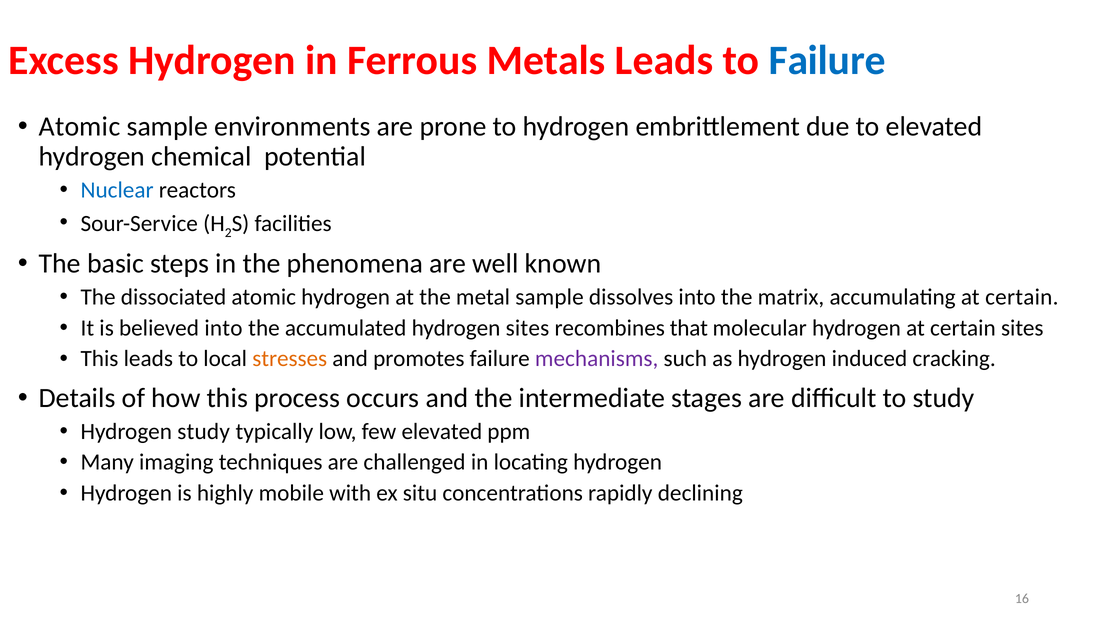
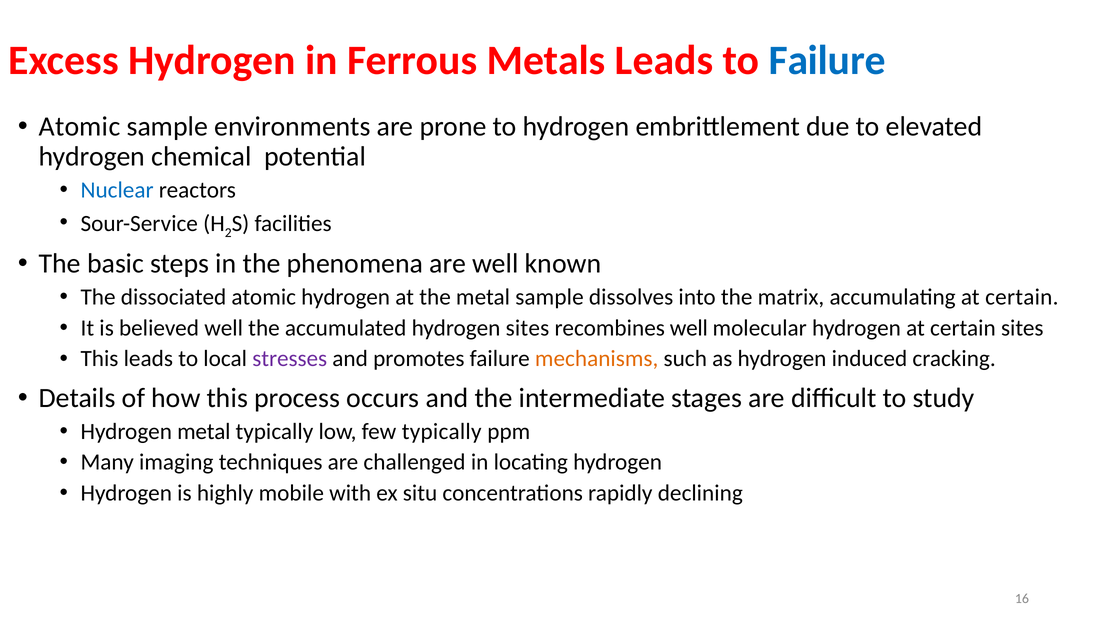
believed into: into -> well (224, 328)
recombines that: that -> well (689, 328)
stresses colour: orange -> purple (290, 359)
mechanisms colour: purple -> orange (597, 359)
Hydrogen study: study -> metal (204, 431)
few elevated: elevated -> typically (442, 431)
